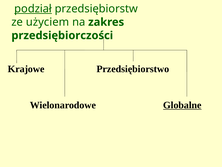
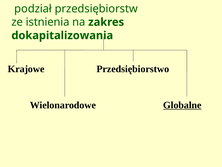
podział underline: present -> none (33, 9)
użyciem: użyciem -> istnienia (48, 22)
przedsiębiorczości: przedsiębiorczości -> dokapitalizowania (62, 35)
